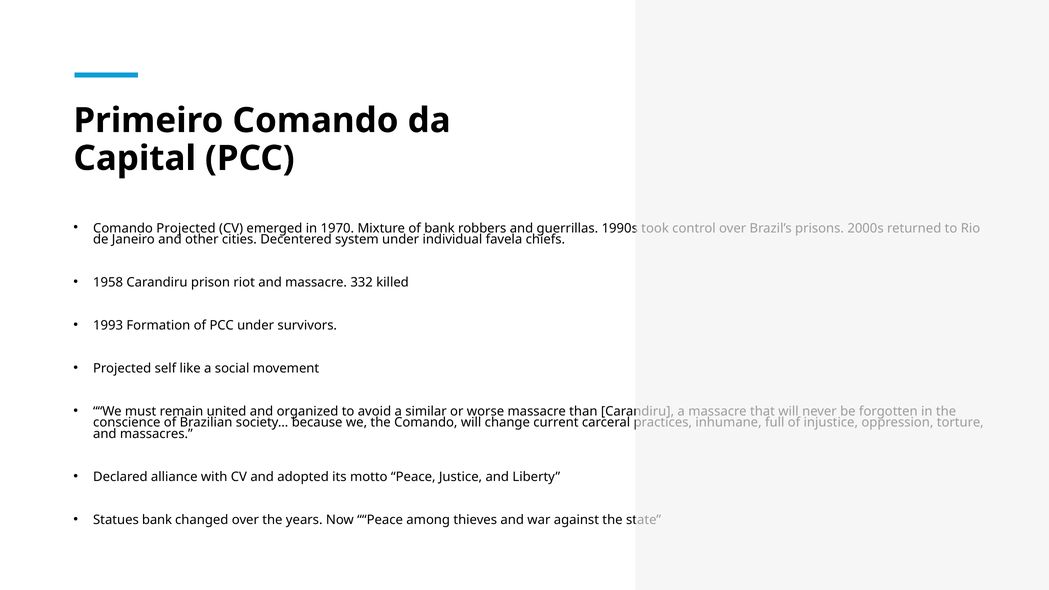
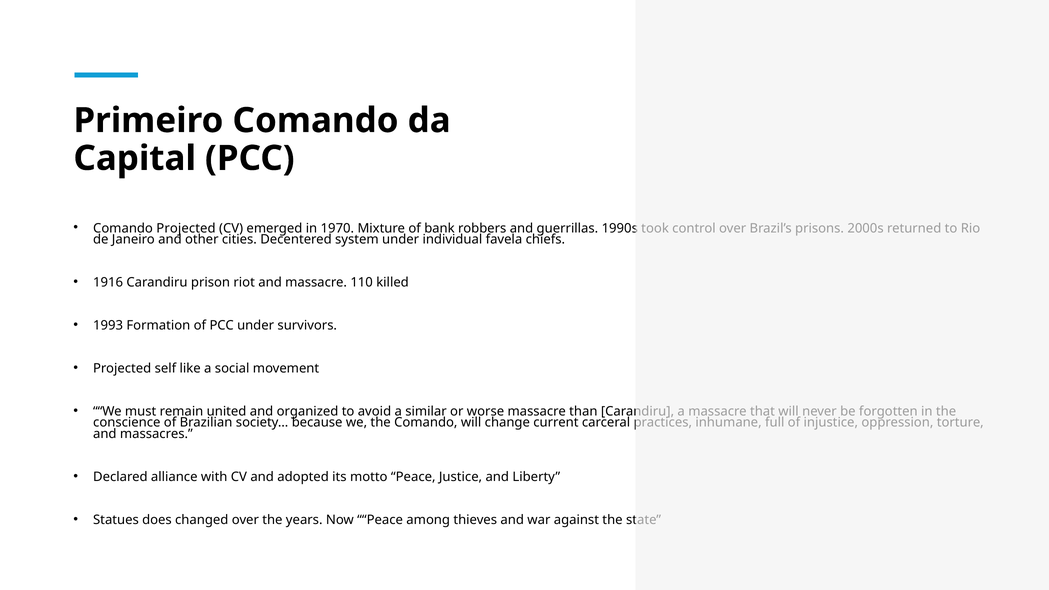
1958: 1958 -> 1916 (108, 282)
332: 332 -> 110 (362, 282)
Statues bank: bank -> does (157, 520)
